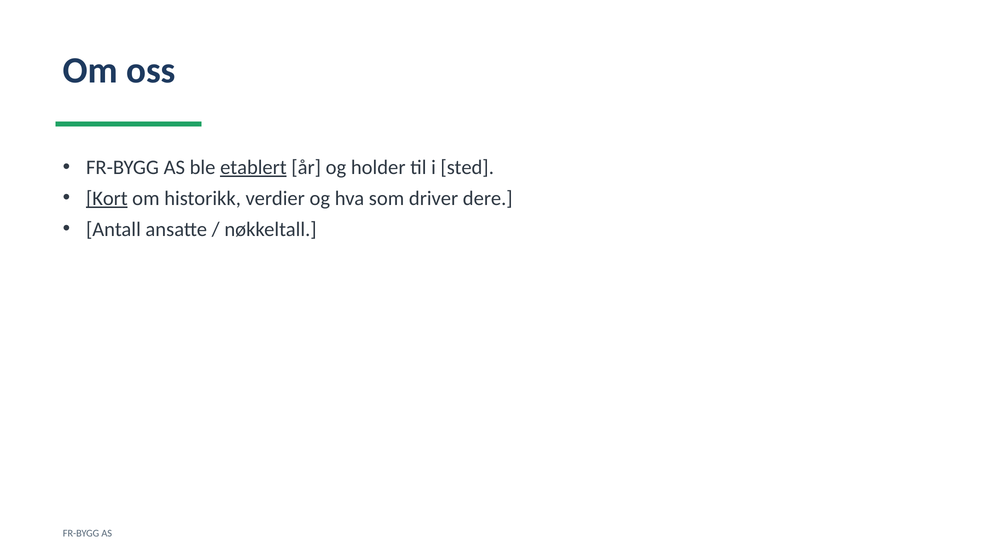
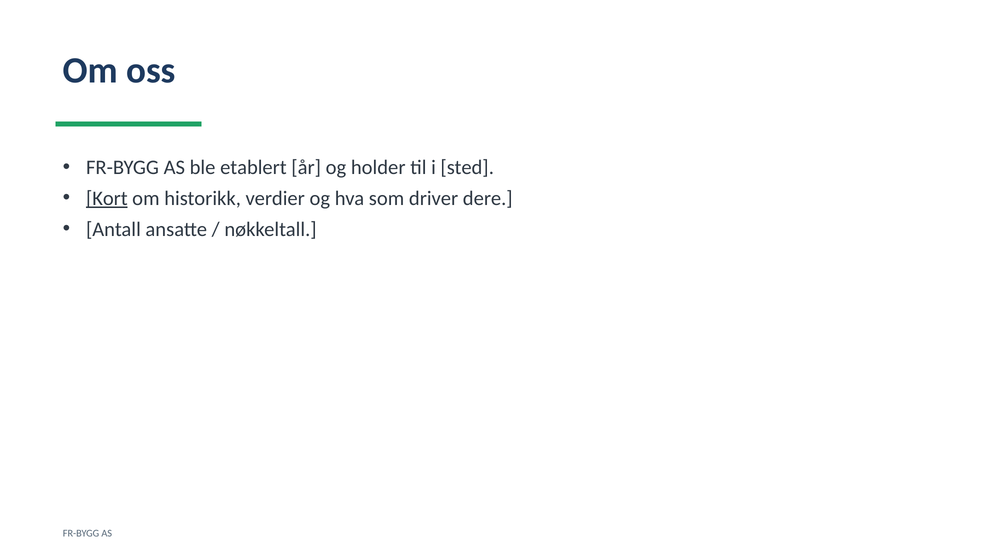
etablert underline: present -> none (253, 167)
